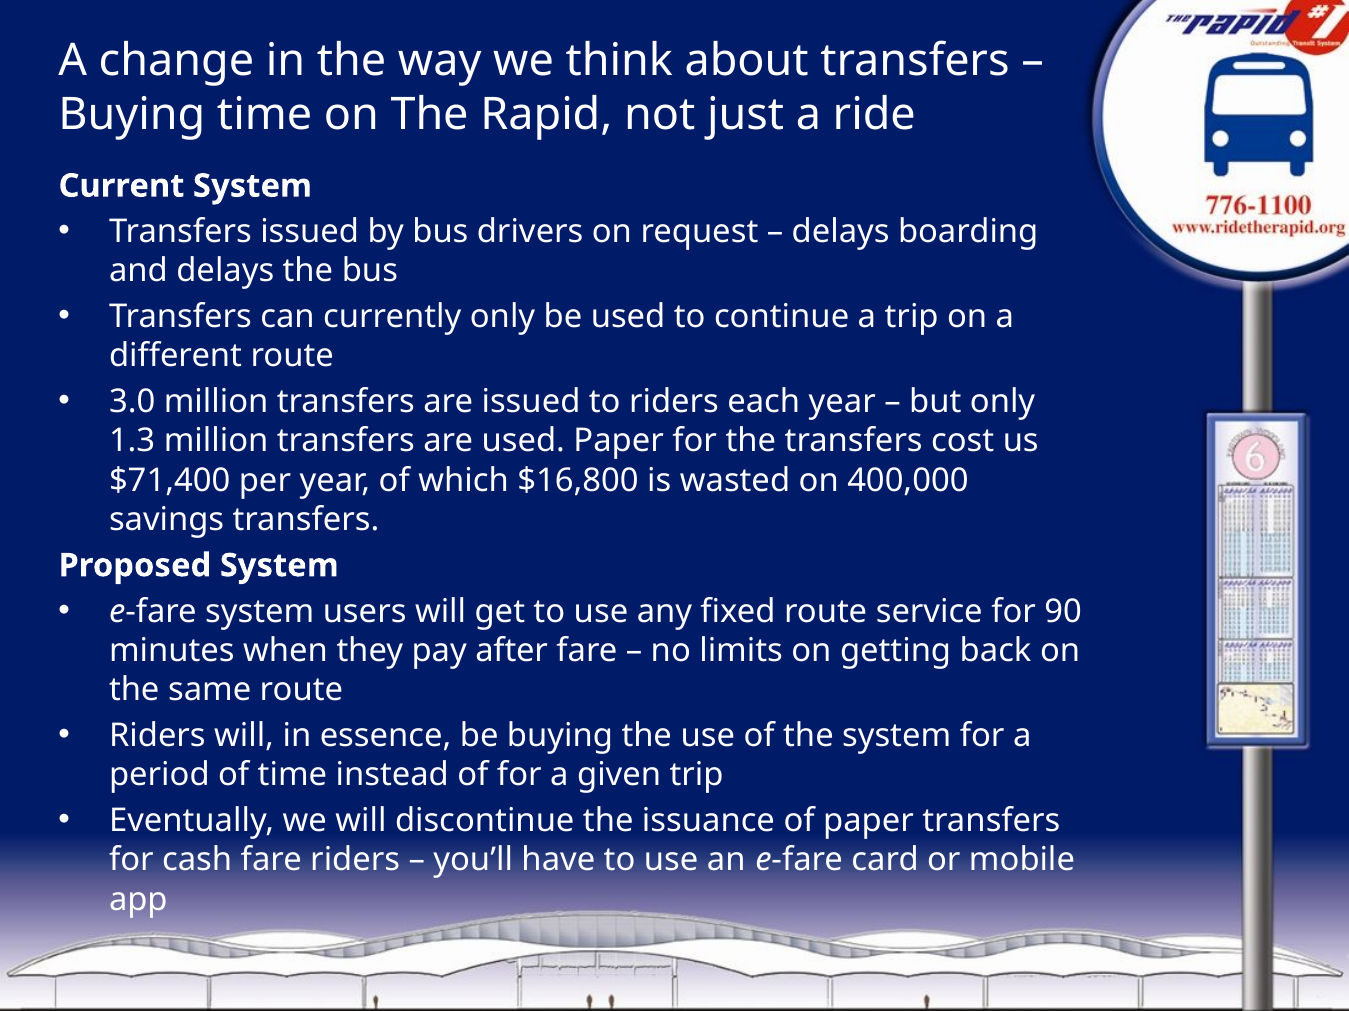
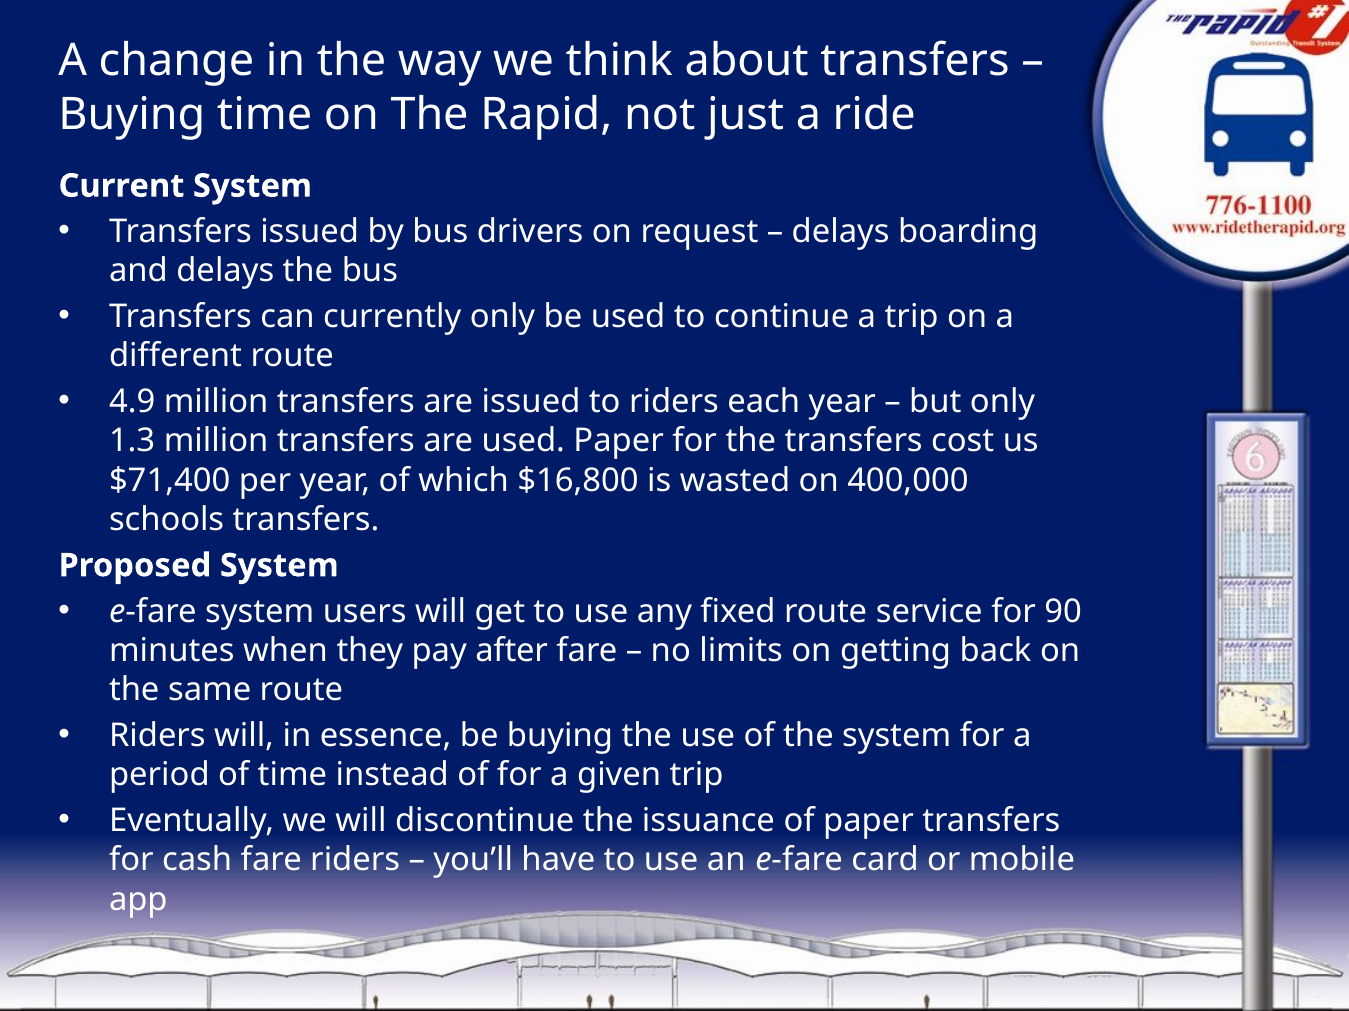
3.0: 3.0 -> 4.9 (132, 402)
savings: savings -> schools (167, 520)
